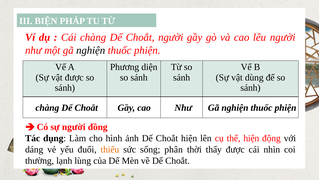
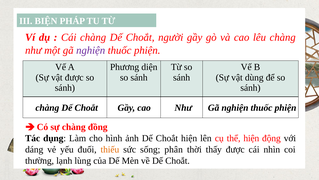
lêu người: người -> chàng (283, 37)
nghiện colour: black -> purple (91, 50)
sự người: người -> chàng (74, 127)
